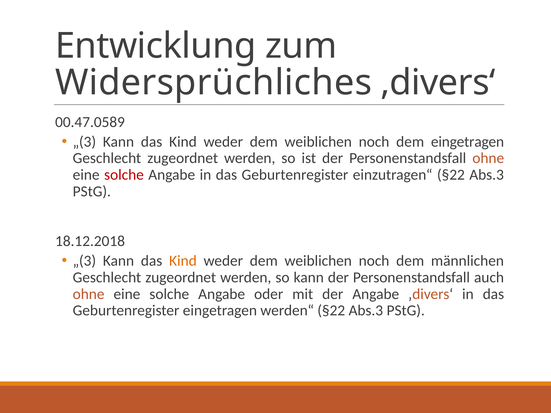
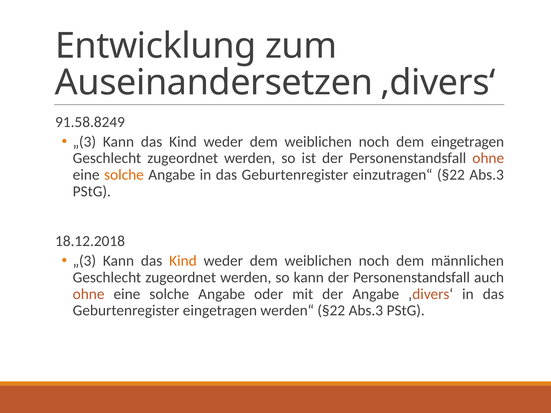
Widersprüchliches: Widersprüchliches -> Auseinandersetzen (214, 83)
00.47.0589: 00.47.0589 -> 91.58.8249 (90, 122)
solche colour: red -> orange (124, 175)
